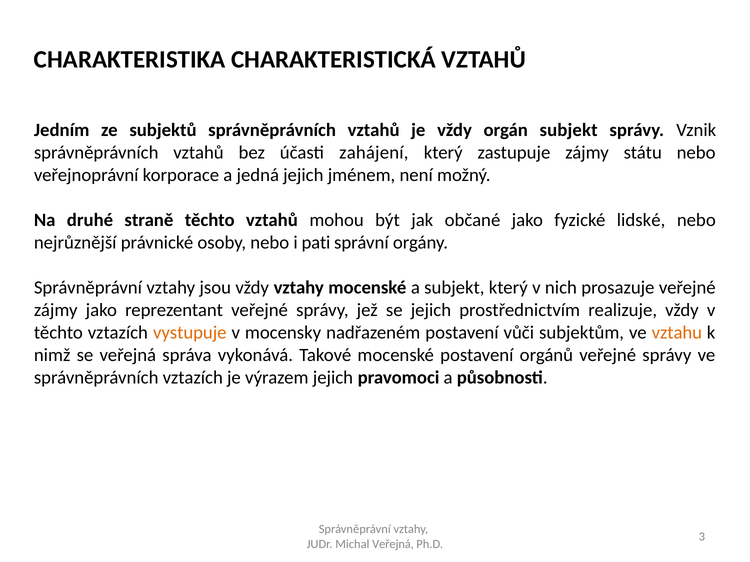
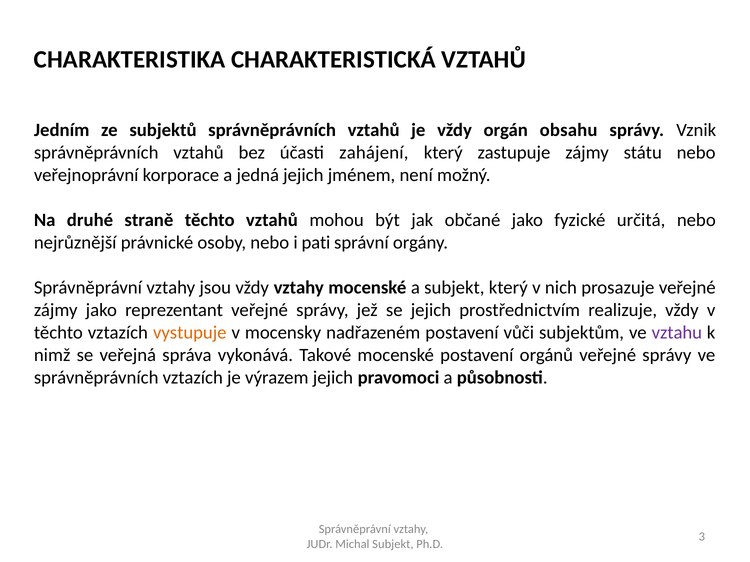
orgán subjekt: subjekt -> obsahu (569, 130)
lidské: lidské -> určitá (641, 220)
vztahu colour: orange -> purple (677, 333)
Michal Veřejná: Veřejná -> Subjekt (393, 545)
